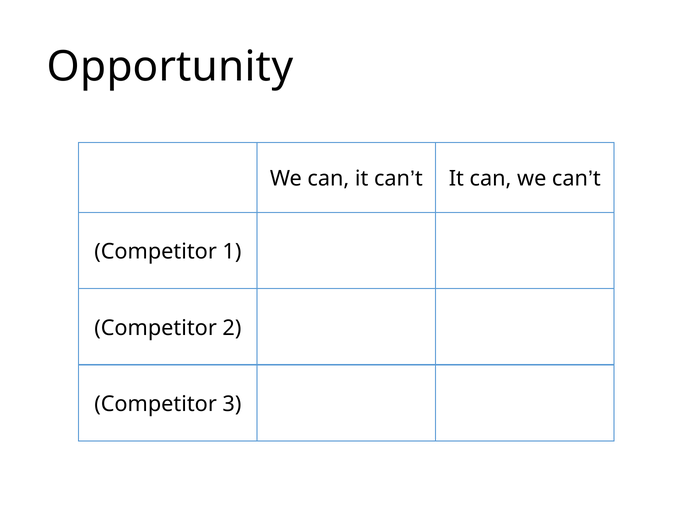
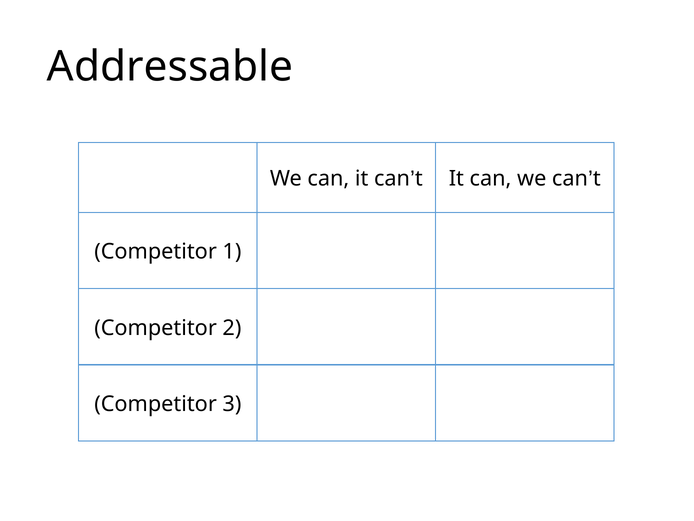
Opportunity: Opportunity -> Addressable (170, 67)
